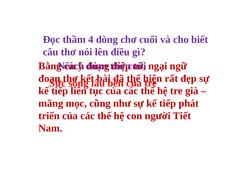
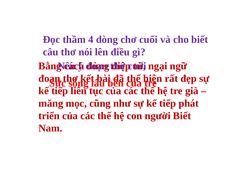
người Tiết: Tiết -> Biết (182, 116)
